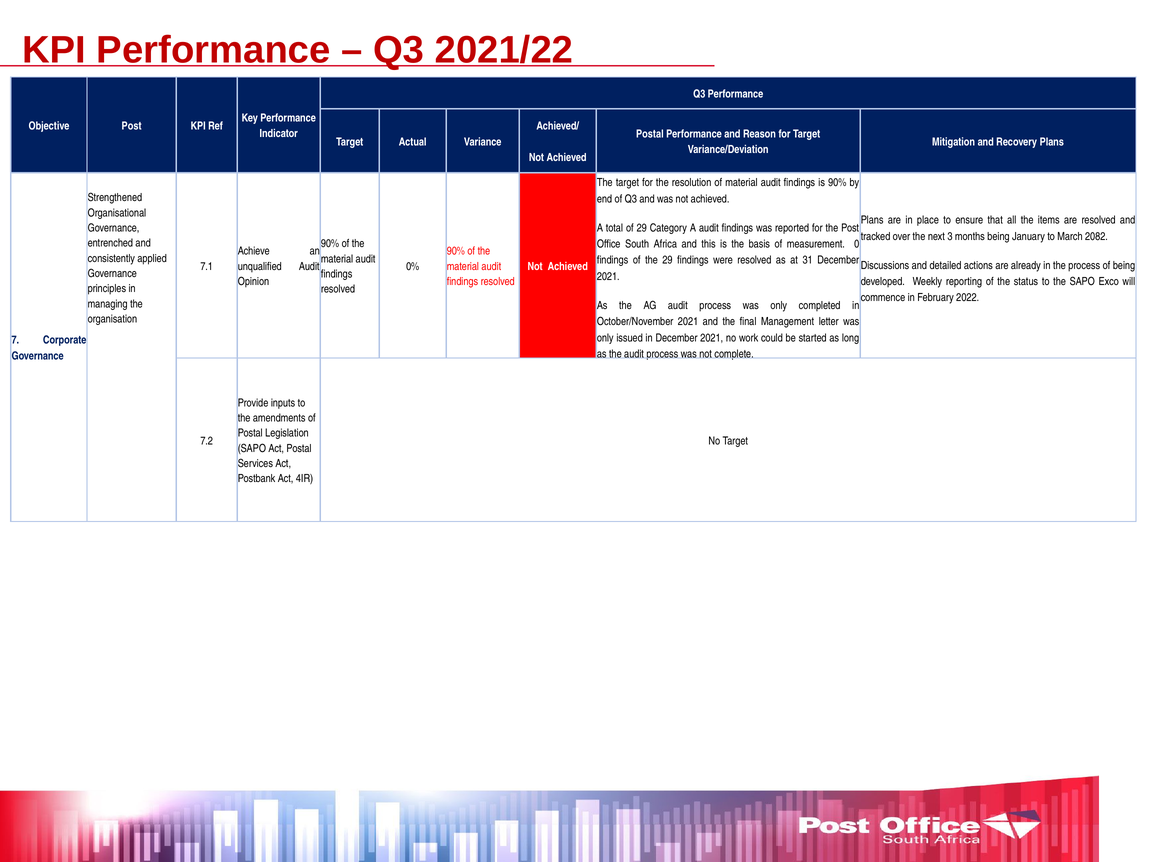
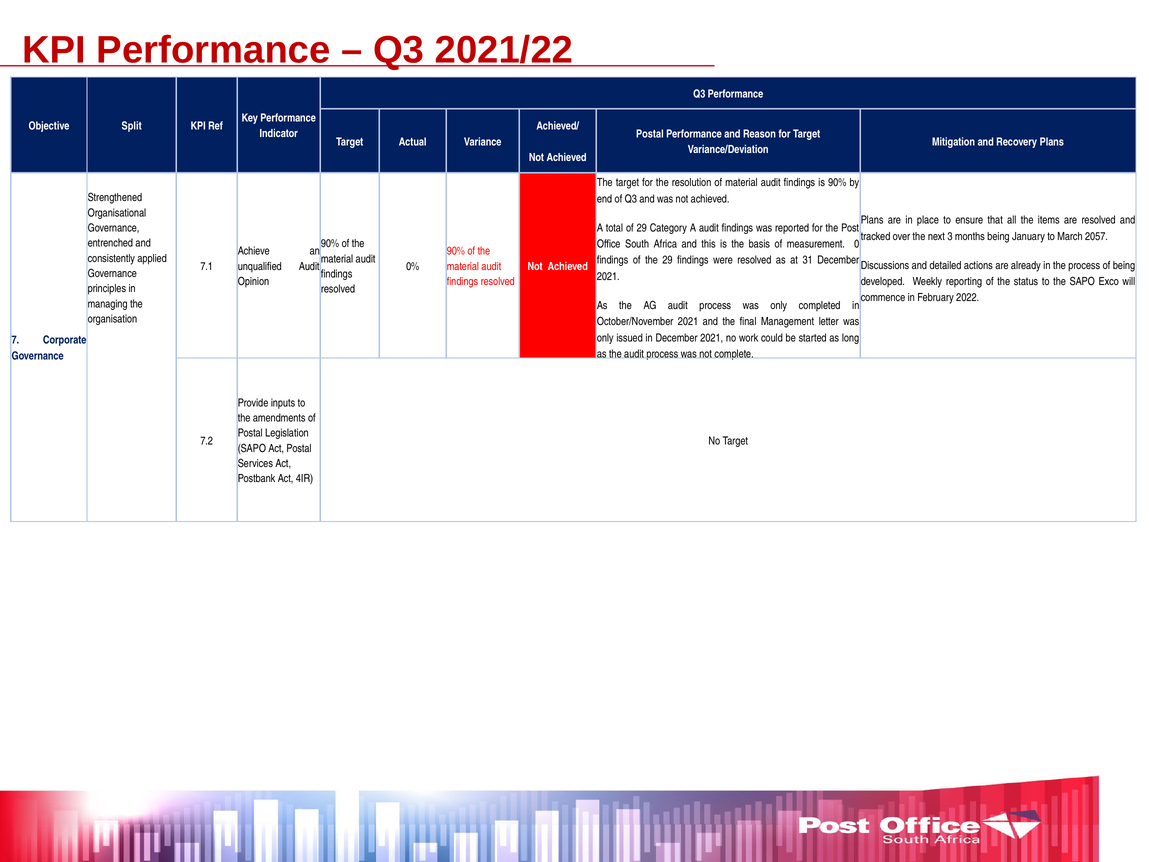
Objective Post: Post -> Split (132, 126)
2082: 2082 -> 2057 (1096, 236)
